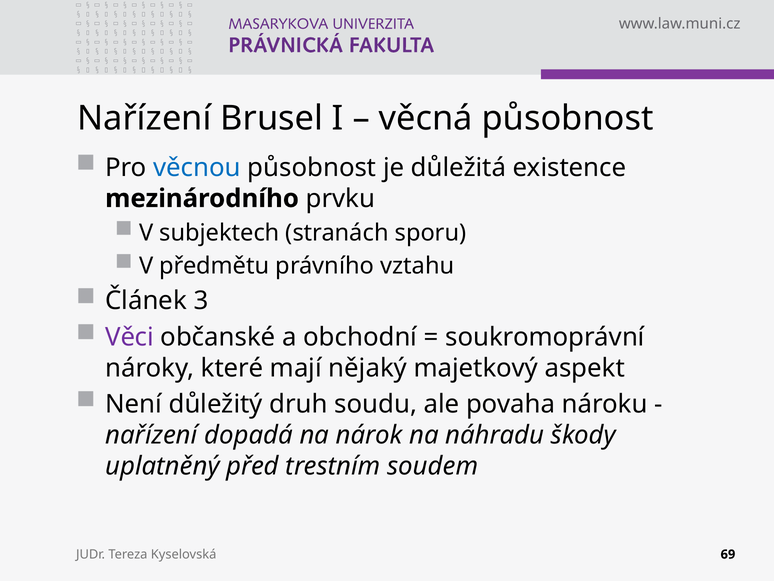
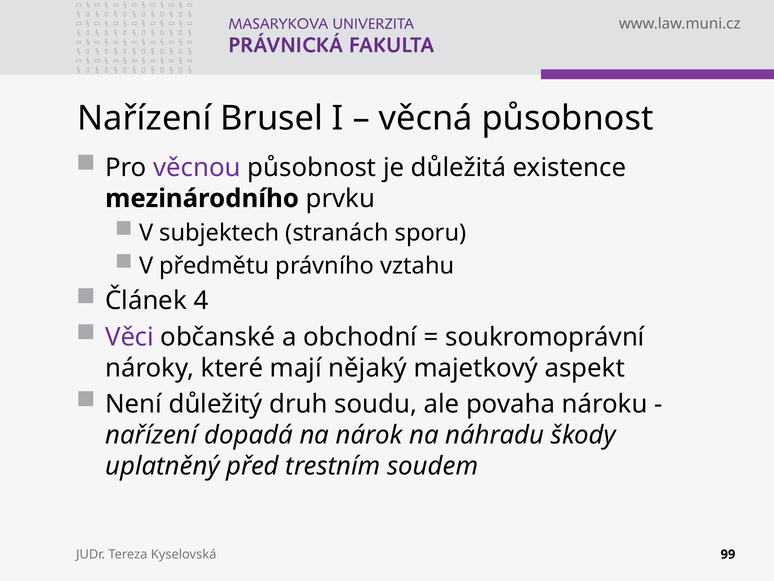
věcnou colour: blue -> purple (197, 167)
3: 3 -> 4 (201, 301)
69: 69 -> 99 (728, 554)
